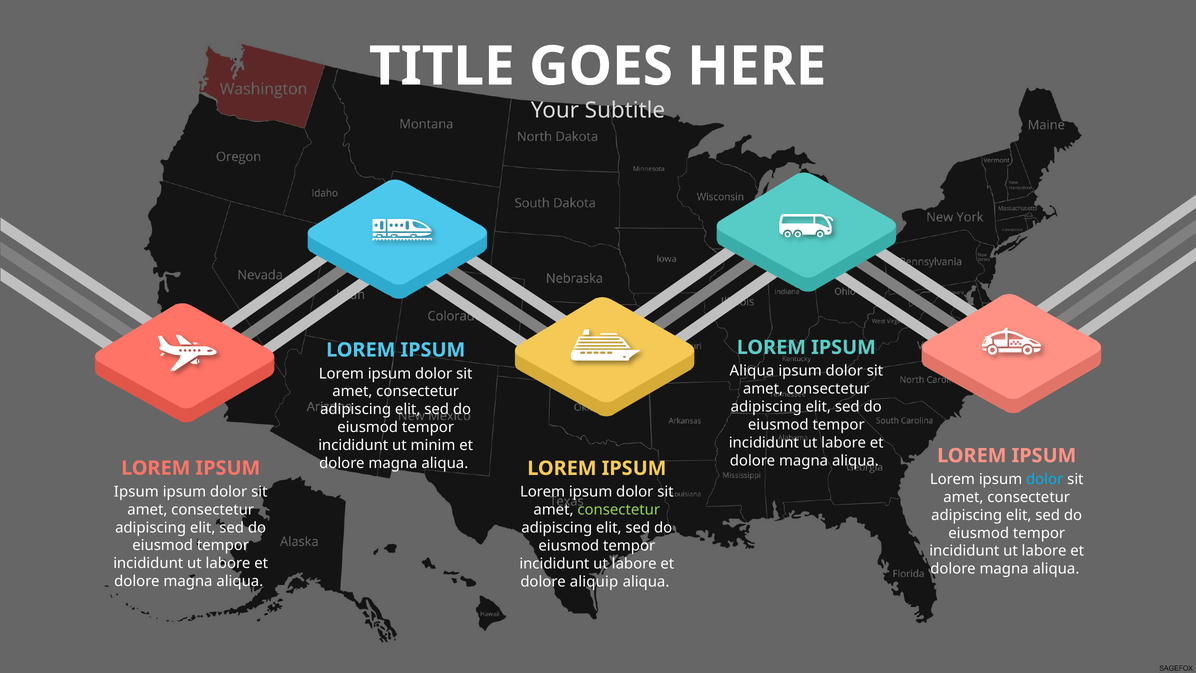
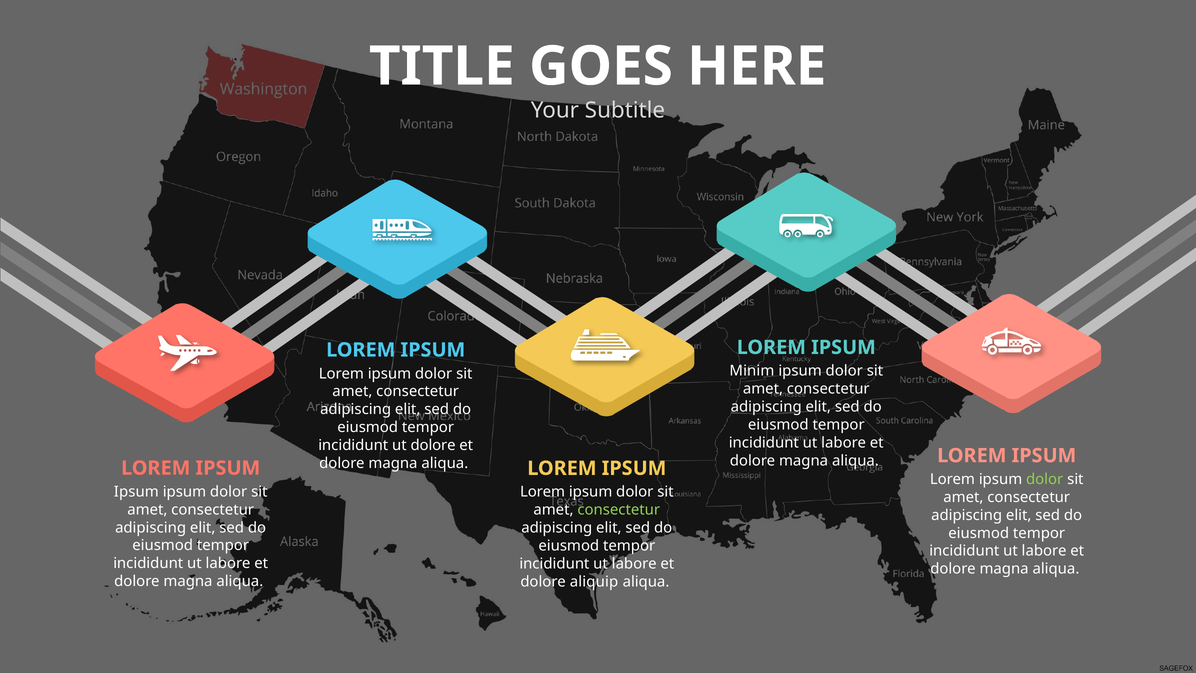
Aliqua: Aliqua -> Minim (752, 371)
ut minim: minim -> dolore (433, 445)
dolor colour: light blue -> light green (1045, 479)
